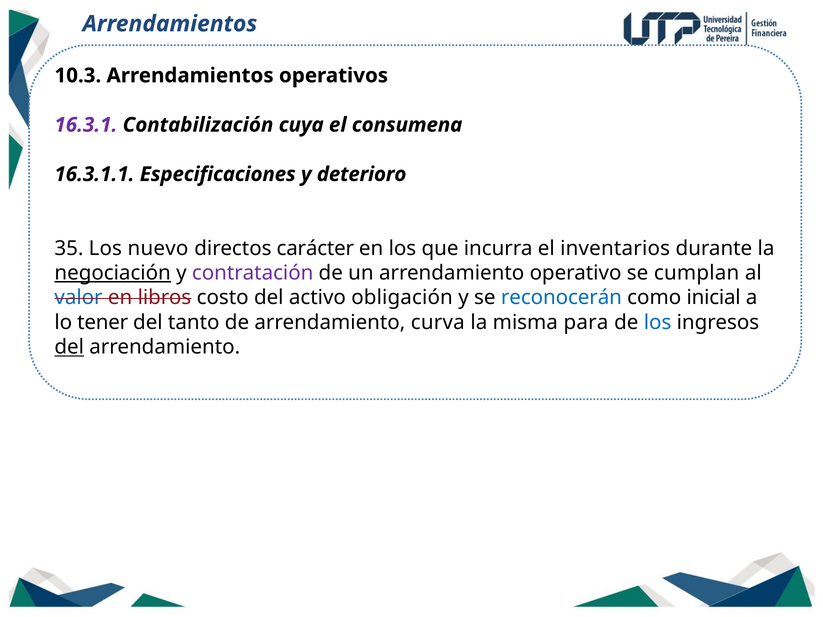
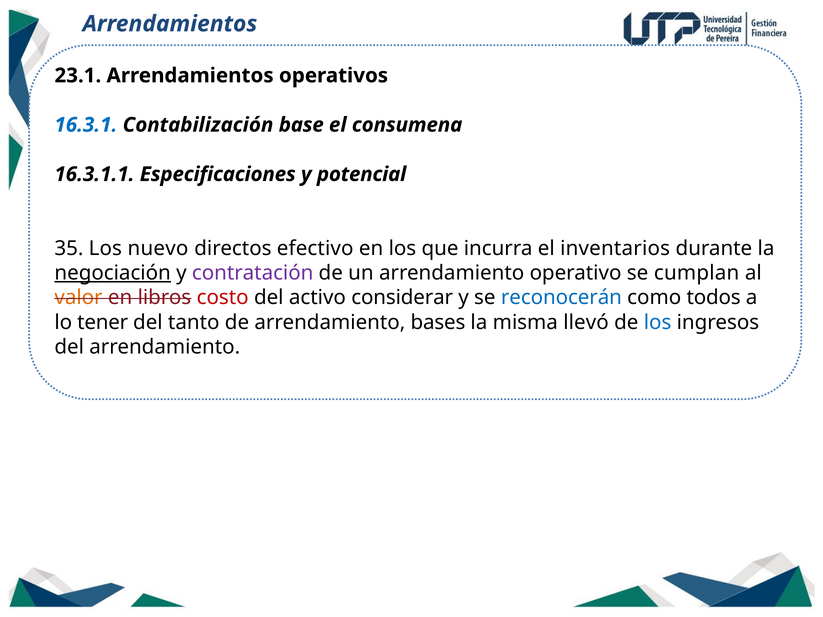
10.3: 10.3 -> 23.1 (78, 76)
16.3.1 colour: purple -> blue (86, 125)
cuya: cuya -> base (301, 125)
deterioro: deterioro -> potencial (362, 174)
carácter: carácter -> efectivo (315, 248)
valor colour: blue -> orange (79, 298)
costo colour: black -> red (223, 298)
obligación: obligación -> considerar (402, 298)
inicial: inicial -> todos (714, 298)
curva: curva -> bases (438, 322)
para: para -> llevó (586, 322)
del underline: present -> none (69, 347)
